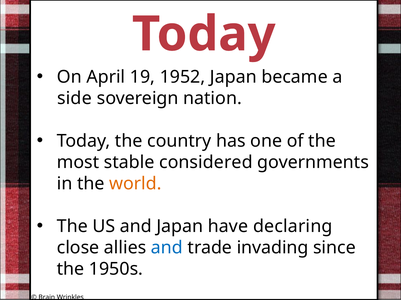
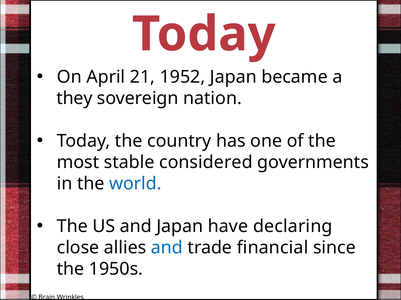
19: 19 -> 21 (142, 77)
side: side -> they (75, 98)
world colour: orange -> blue (135, 184)
invading: invading -> financial (273, 248)
